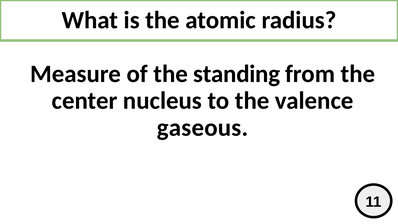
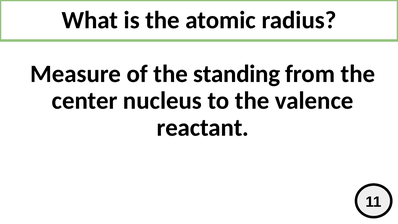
gaseous: gaseous -> reactant (203, 128)
